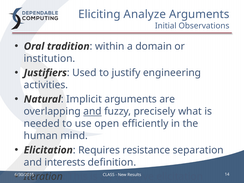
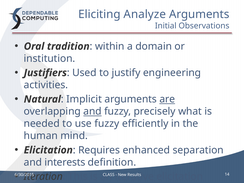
are underline: none -> present (167, 99)
use open: open -> fuzzy (107, 124)
resistance: resistance -> enhanced (146, 150)
